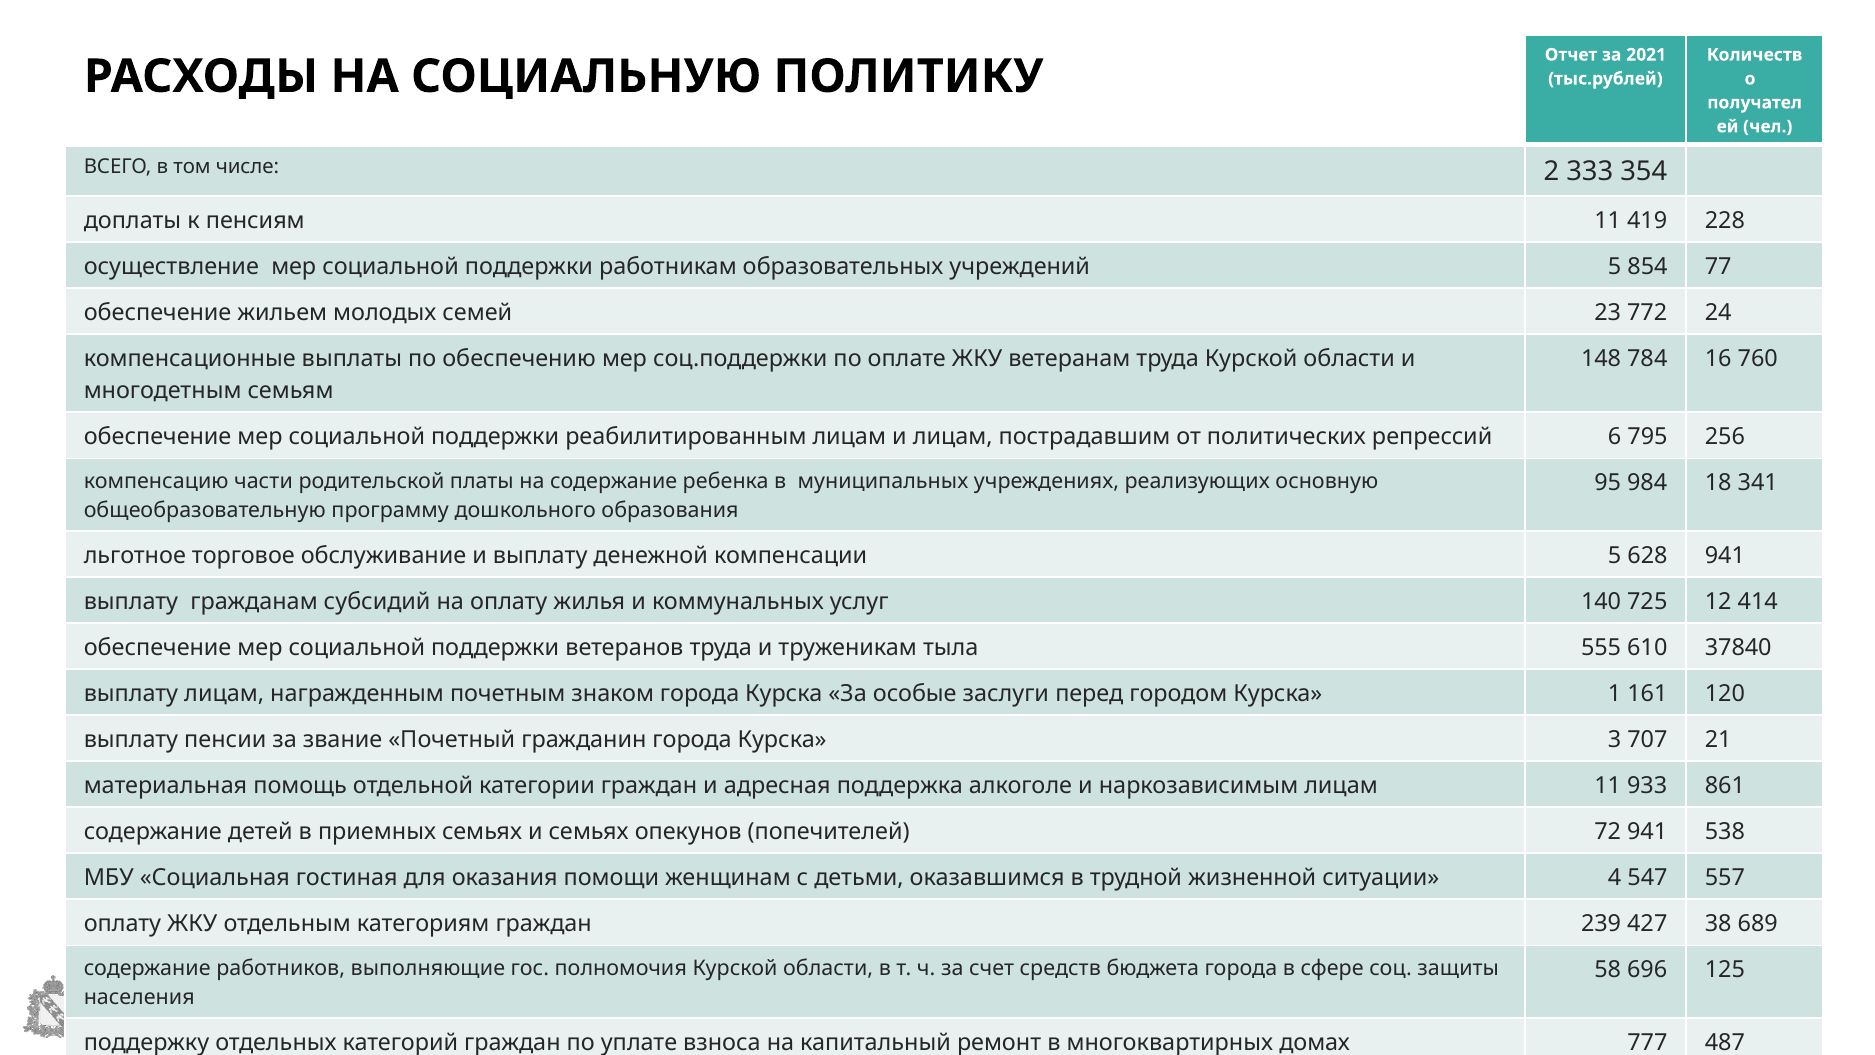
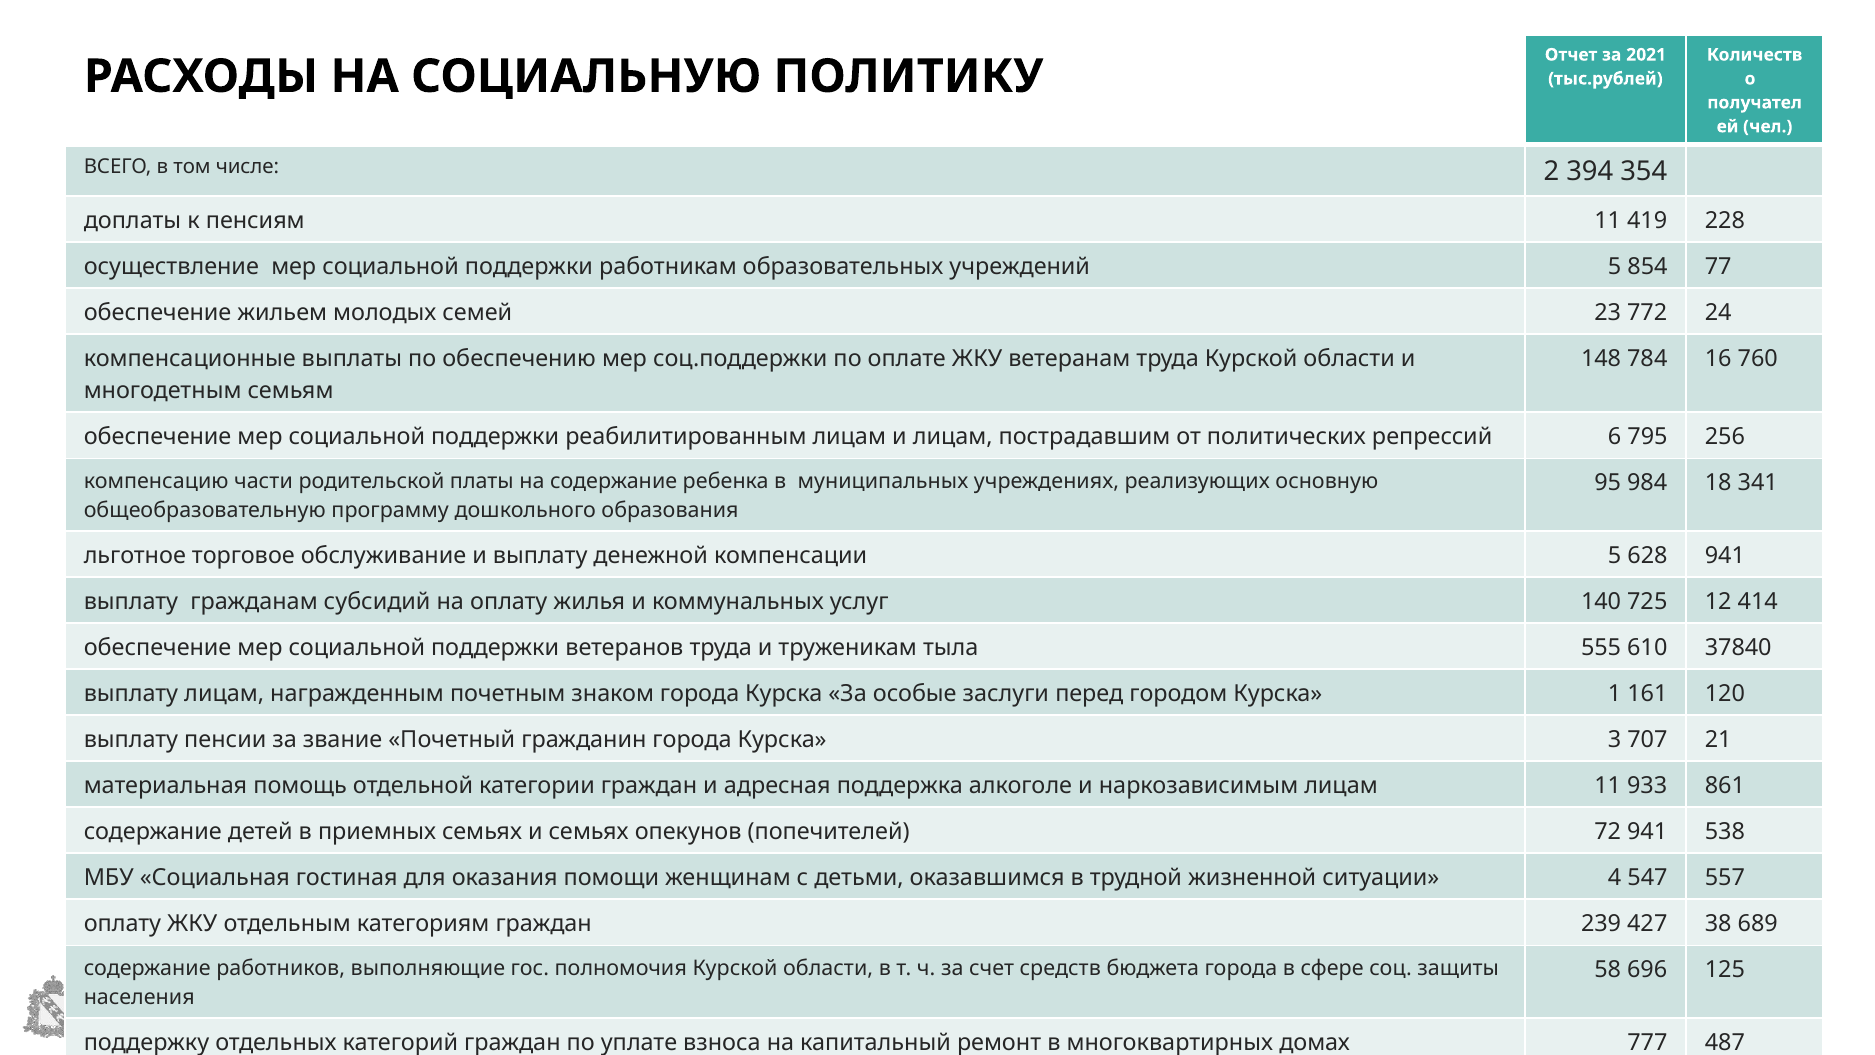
333: 333 -> 394 (1590, 172)
